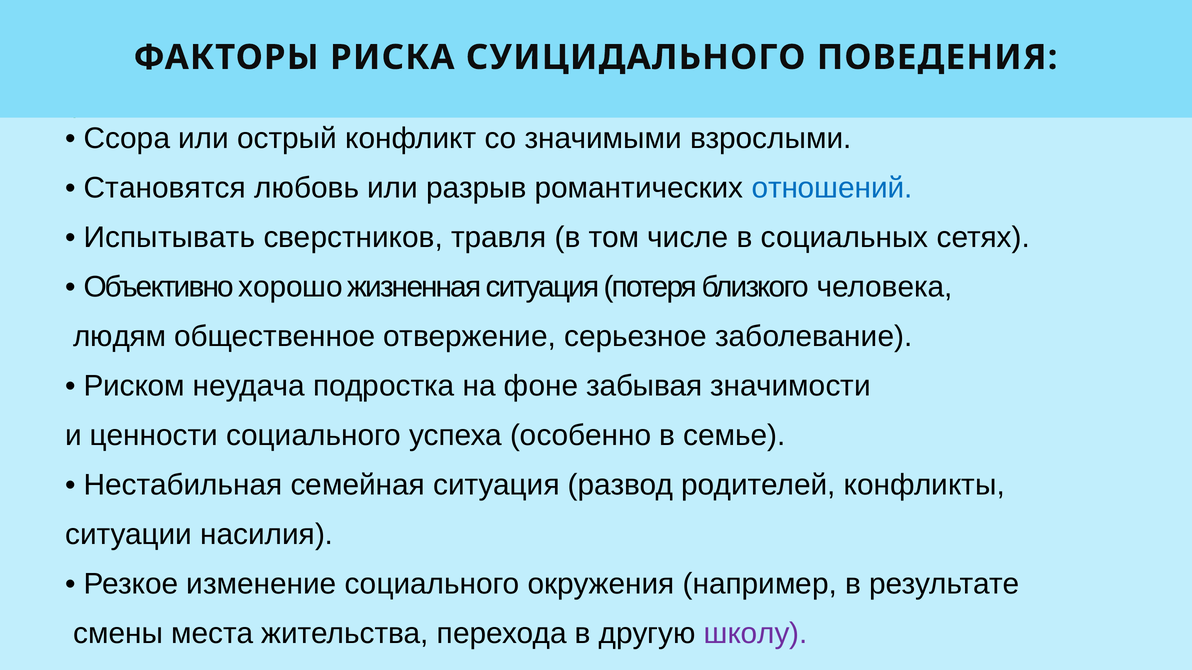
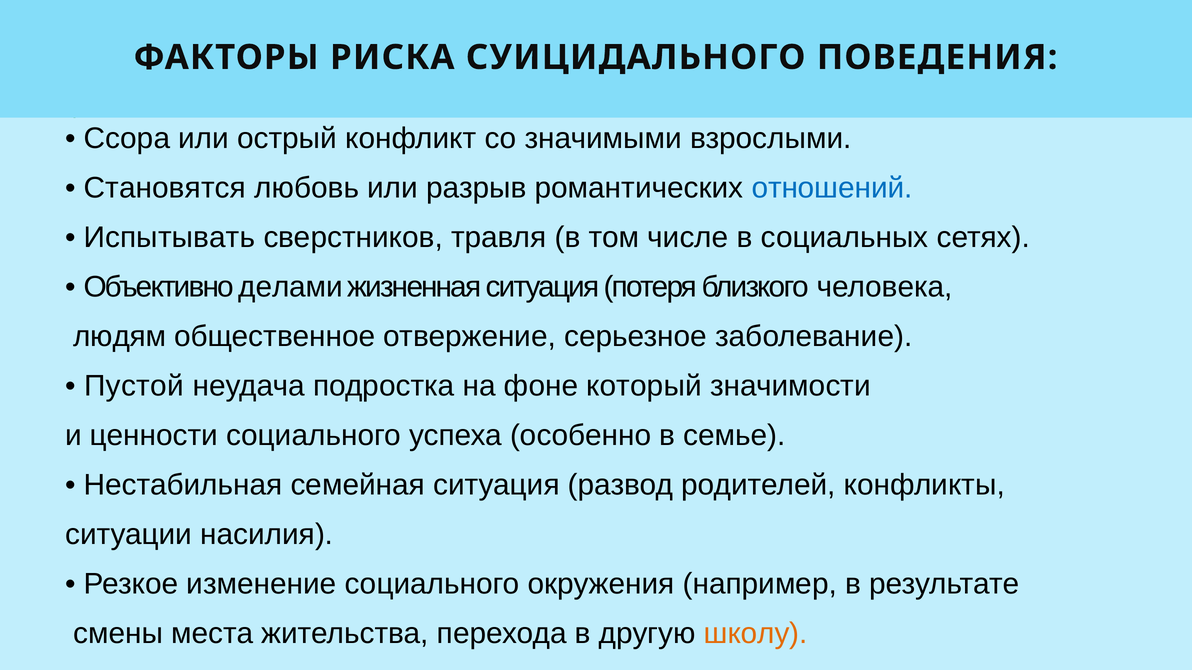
хорошо: хорошо -> делами (291, 287)
Риском: Риском -> Пустой (134, 386)
забывая: забывая -> который (644, 386)
школу colour: purple -> orange (756, 634)
